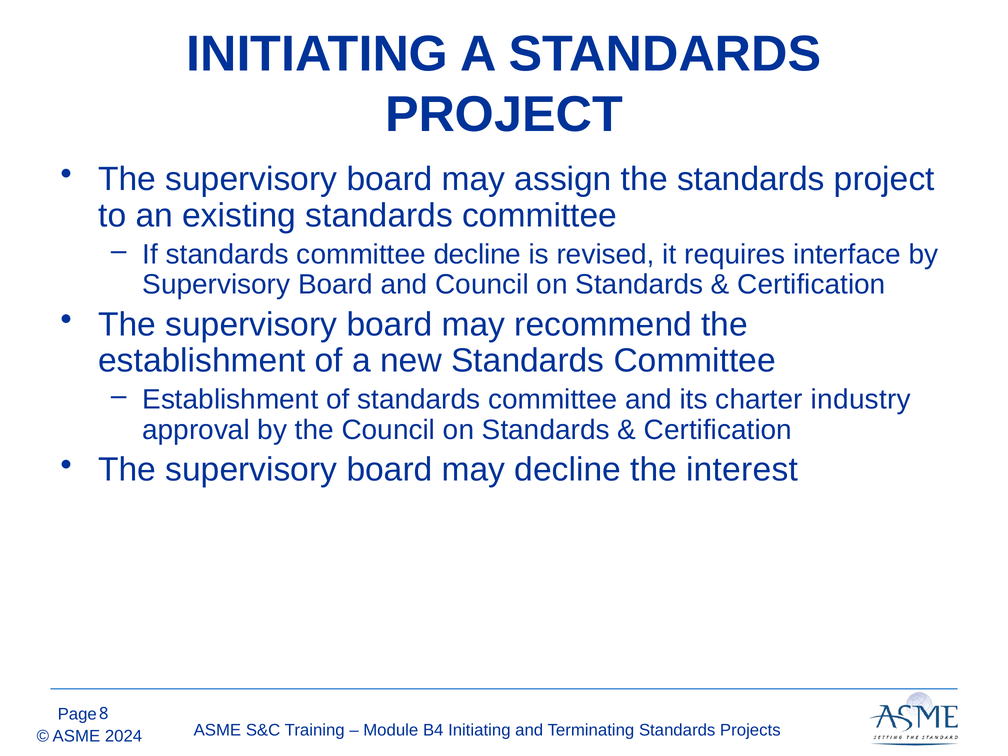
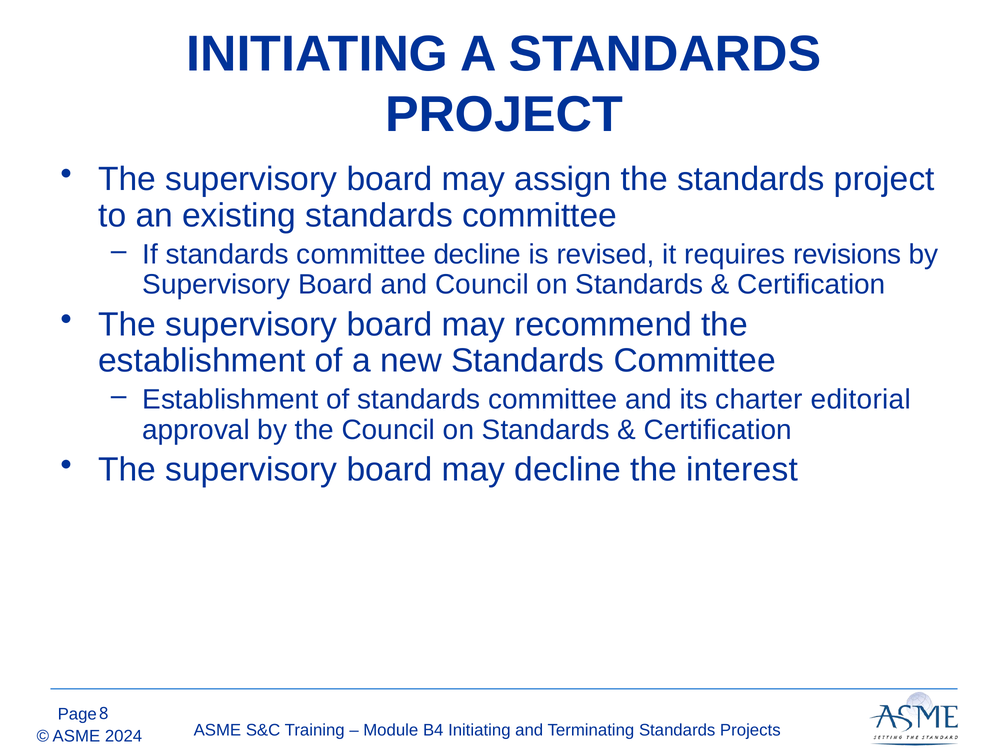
interface: interface -> revisions (847, 254)
industry: industry -> editorial (861, 400)
